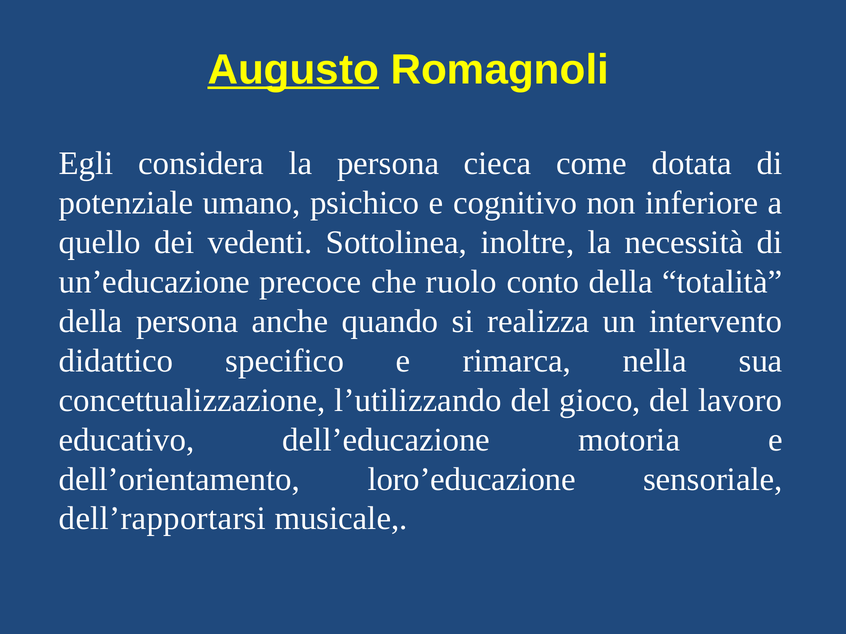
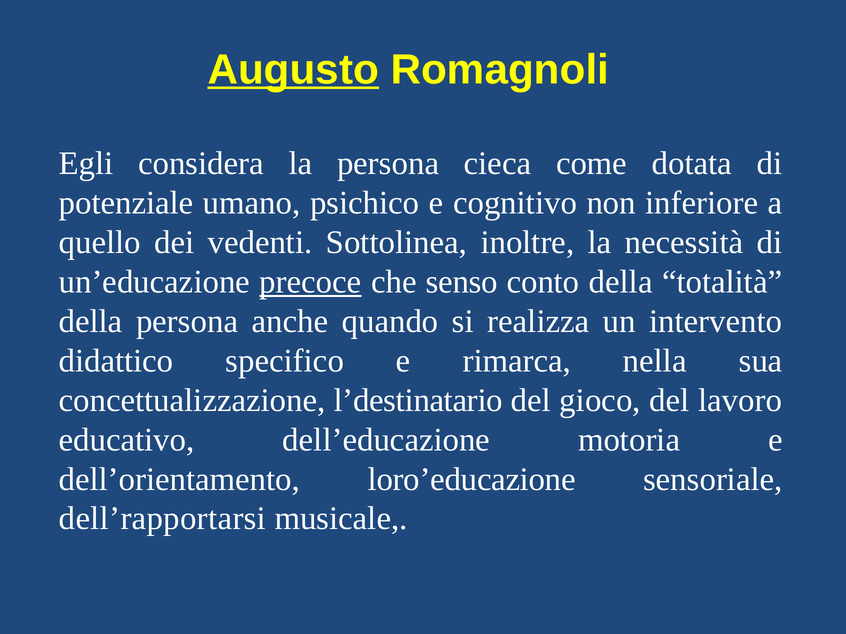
precoce underline: none -> present (310, 282)
ruolo: ruolo -> senso (462, 282)
l’utilizzando: l’utilizzando -> l’destinatario (418, 401)
